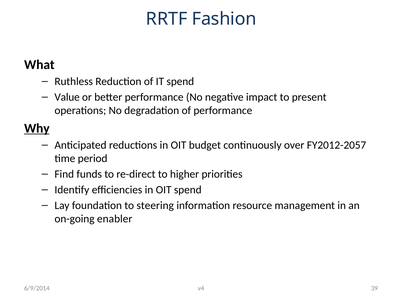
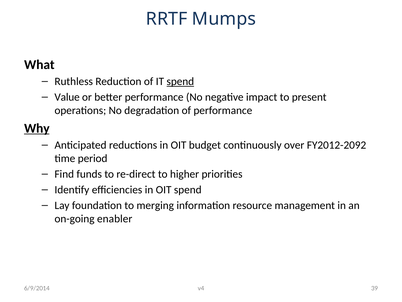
Fashion: Fashion -> Mumps (224, 19)
spend underline: none -> present (180, 81)
FY2012-2057: FY2012-2057 -> FY2012-2092 (337, 145)
steering: steering -> merging (155, 205)
